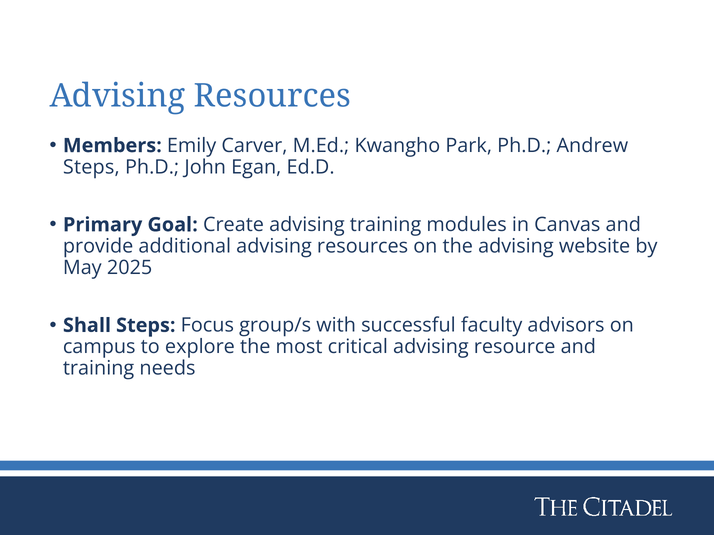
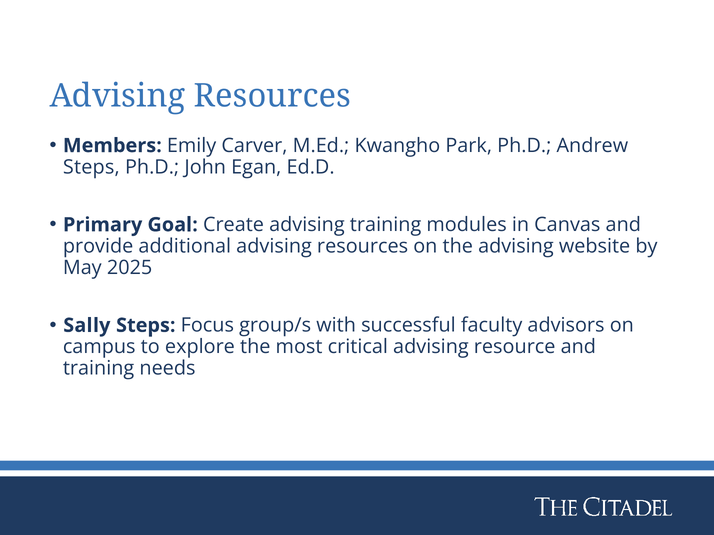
Shall: Shall -> Sally (87, 326)
